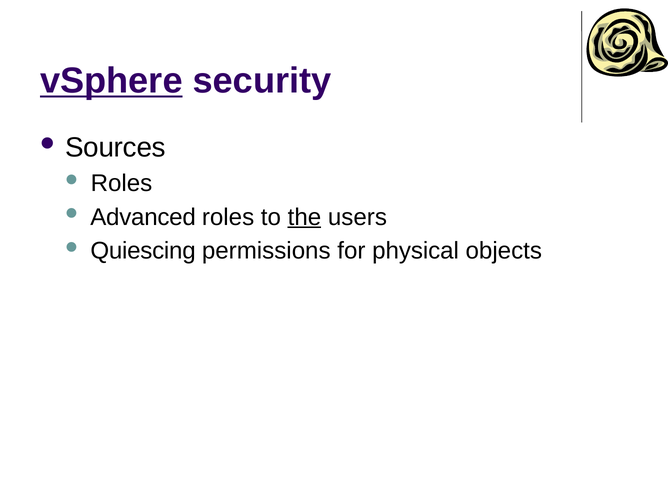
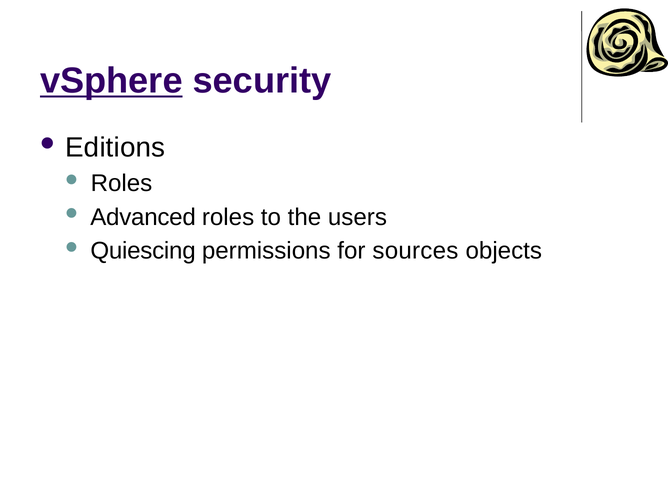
Sources: Sources -> Editions (115, 148)
the underline: present -> none (304, 217)
physical: physical -> sources (415, 251)
